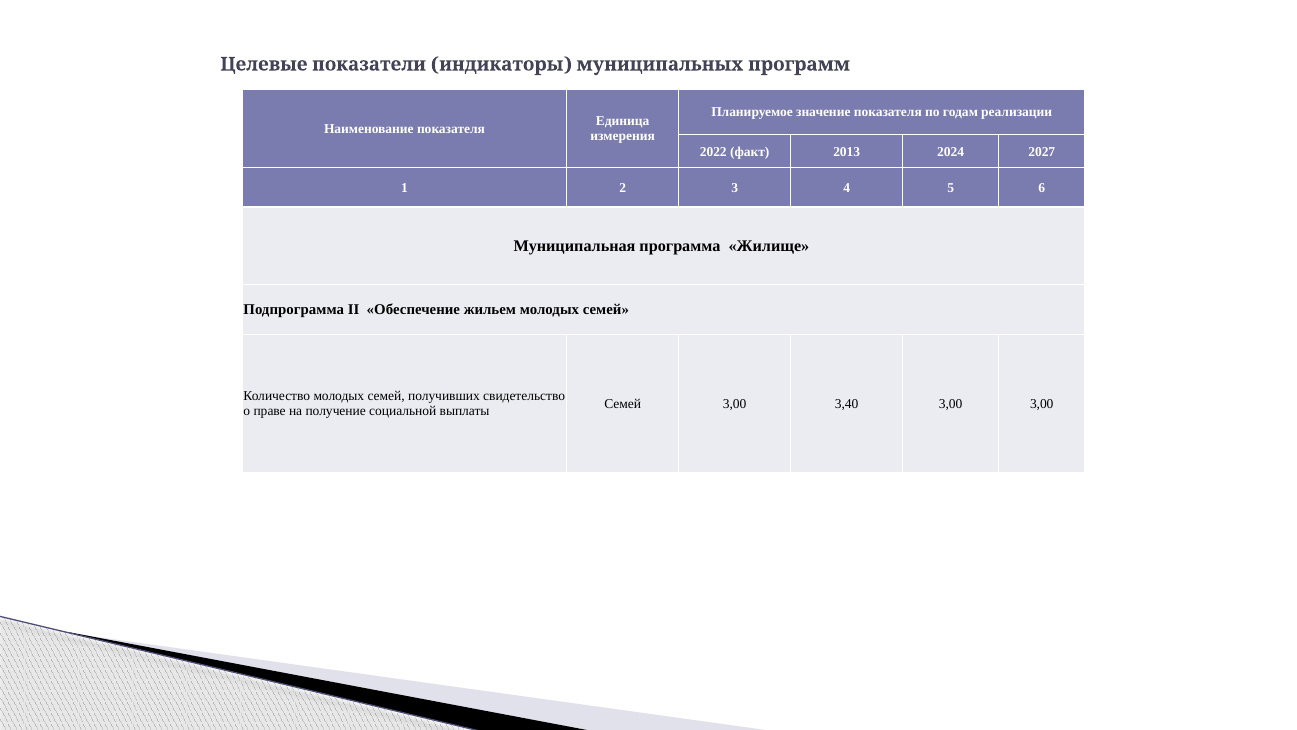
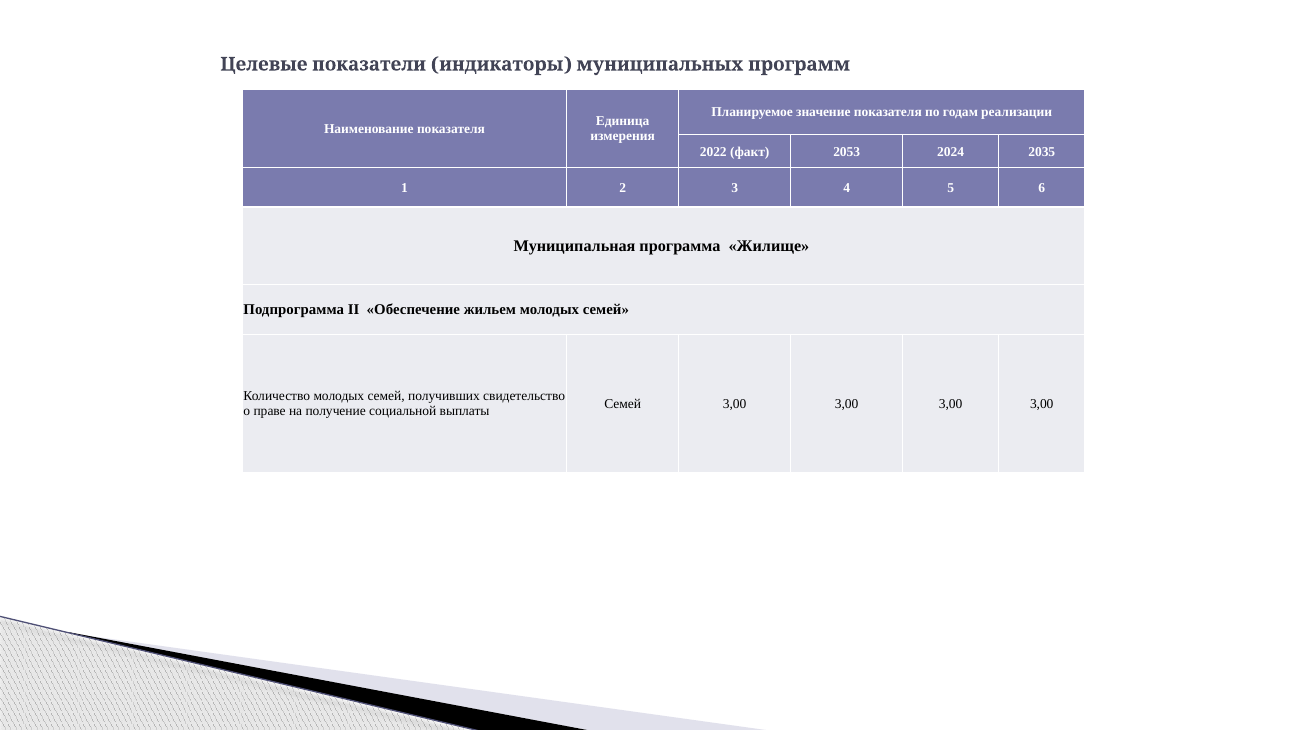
2013: 2013 -> 2053 (847, 152)
2027: 2027 -> 2035 (1042, 152)
Семей 3,00 3,40: 3,40 -> 3,00 (847, 404)
